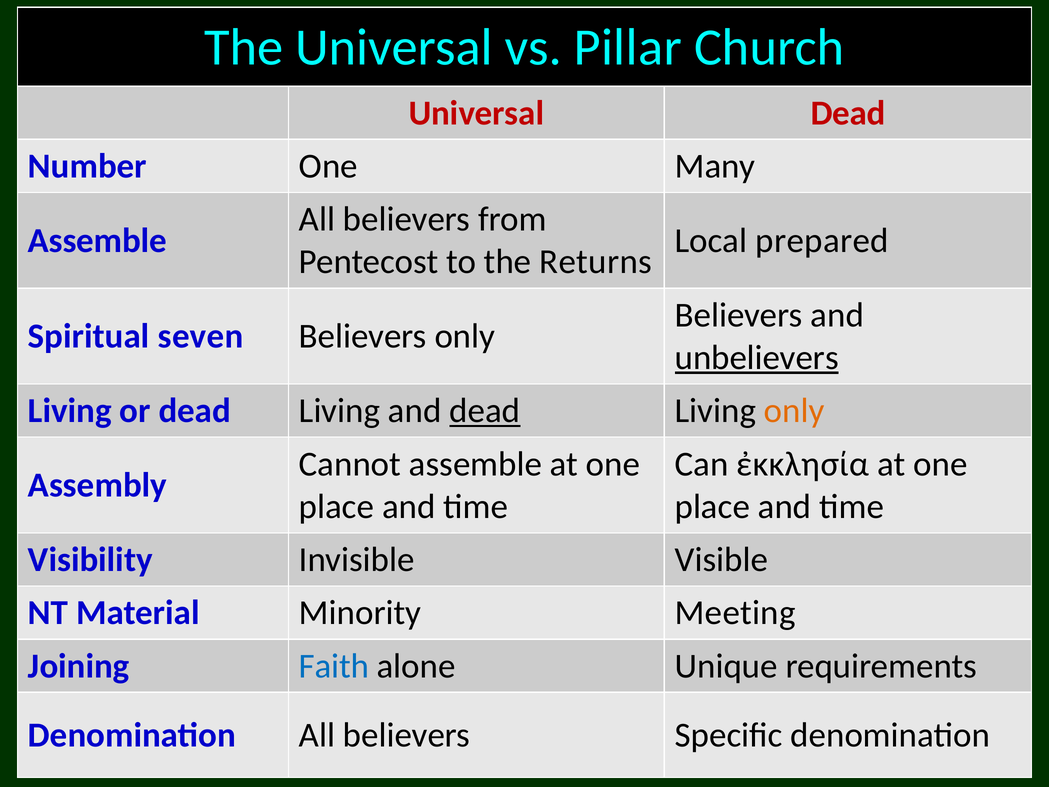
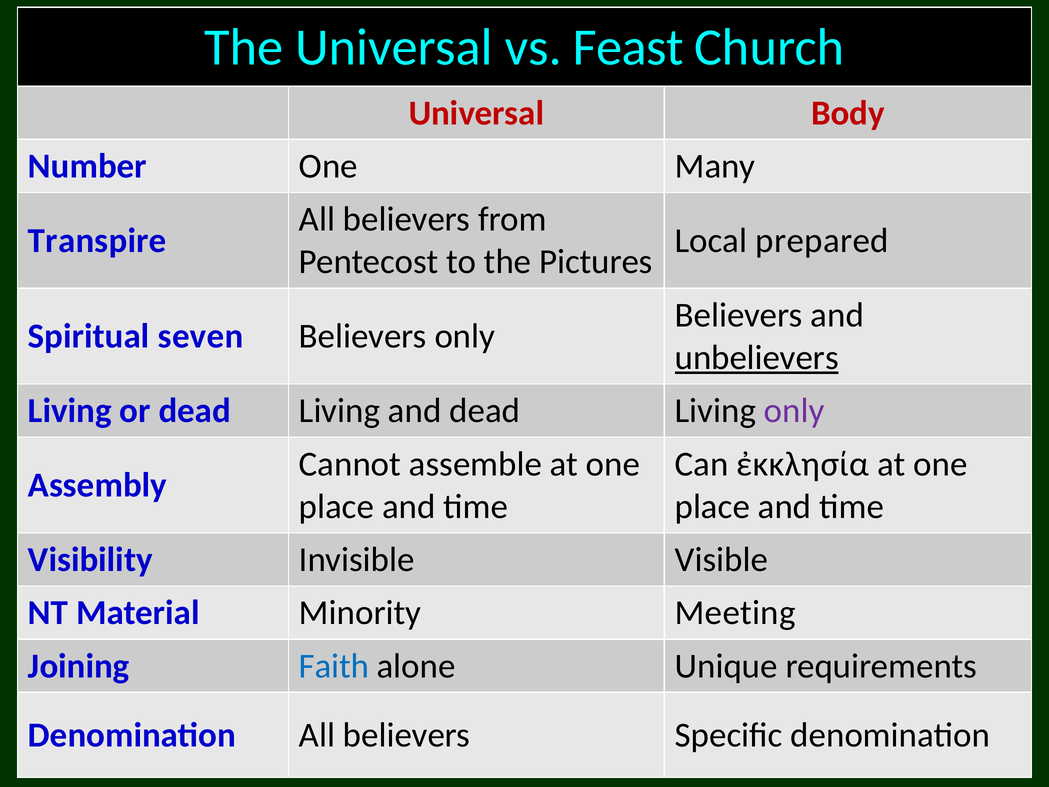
Pillar: Pillar -> Feast (628, 47)
Universal Dead: Dead -> Body (848, 113)
Assemble: Assemble -> Transpire (97, 241)
Returns: Returns -> Pictures (596, 262)
dead underline: present -> none (485, 411)
only colour: orange -> purple (794, 411)
